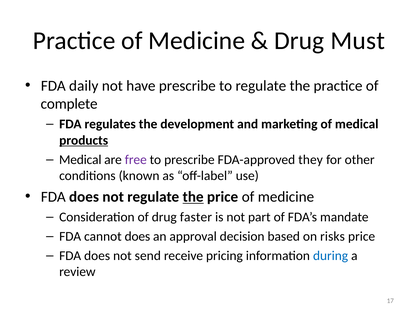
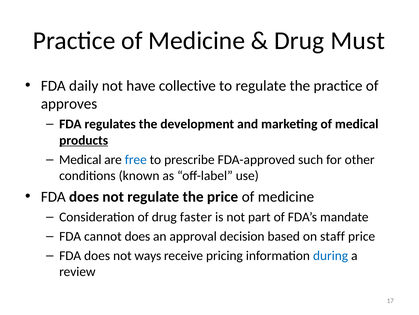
have prescribe: prescribe -> collective (187, 86)
complete: complete -> approves (69, 104)
free colour: purple -> blue (136, 159)
they: they -> such (311, 159)
the underline: present -> none (193, 196)
risks: risks -> staff (333, 236)
send: send -> ways (148, 255)
